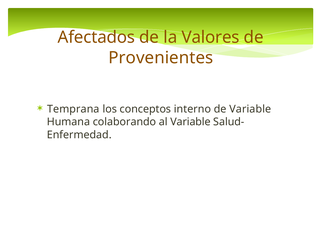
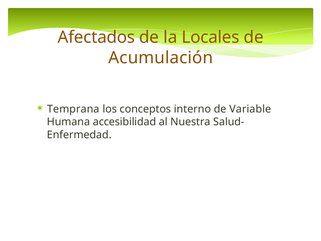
Valores: Valores -> Locales (211, 37)
Provenientes: Provenientes -> Acumulación (161, 58)
colaborando: colaborando -> accesibilidad (125, 122)
al Variable: Variable -> Nuestra (190, 122)
